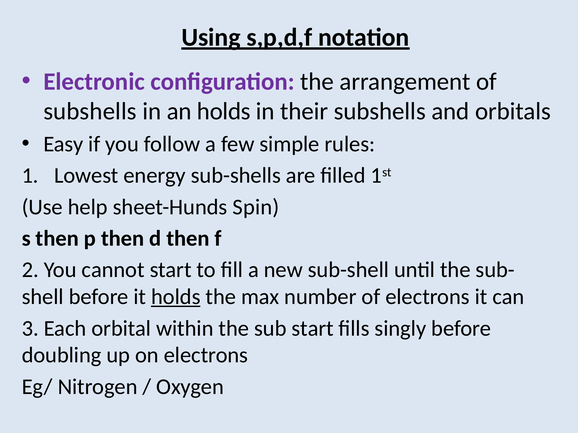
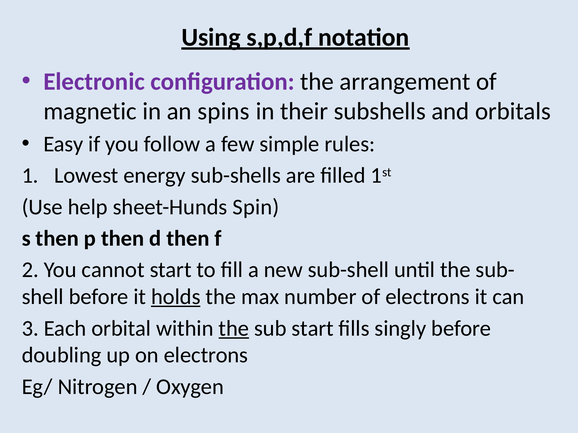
subshells: subshells -> magnetic (90, 111)
an holds: holds -> spins (224, 111)
the underline: none -> present (234, 329)
